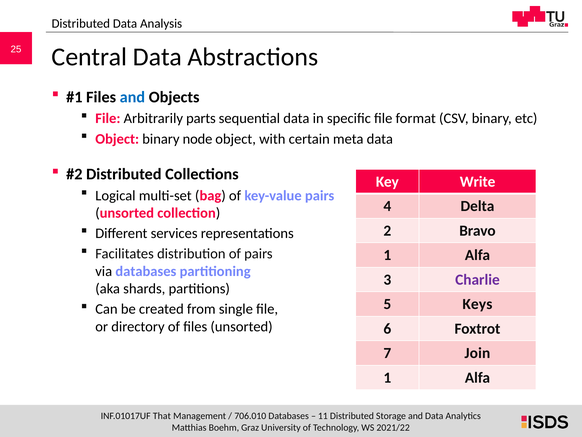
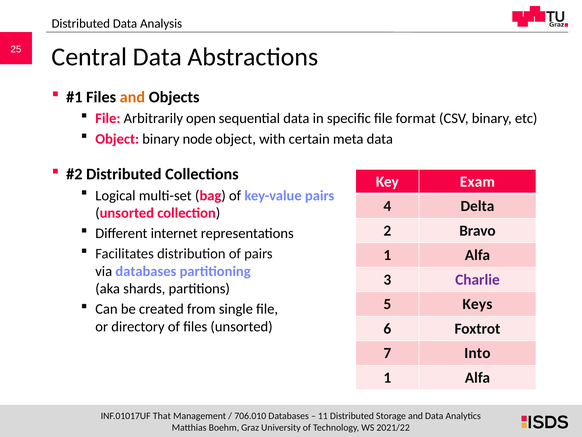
and colour: blue -> orange (132, 97)
parts: parts -> open (201, 118)
Write: Write -> Exam (477, 181)
services: services -> internet (174, 233)
Join: Join -> Into (477, 353)
